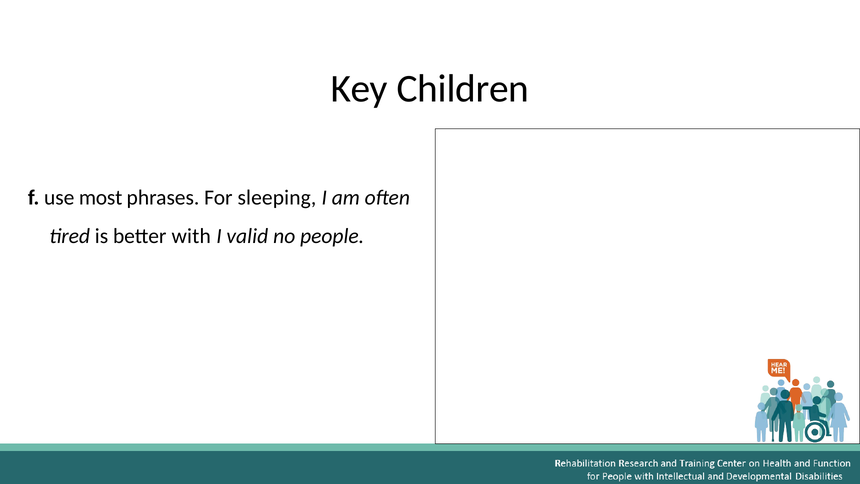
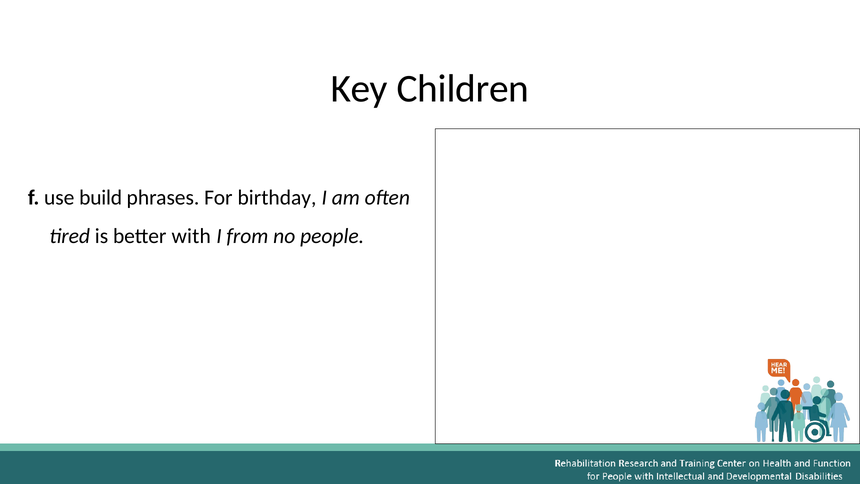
most: most -> build (101, 198)
sleeping: sleeping -> birthday (277, 198)
valid: valid -> from (247, 236)
